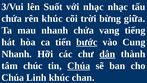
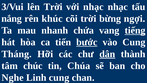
lên Suốt: Suốt -> Trời (53, 7)
chứa: chứa -> nắng (12, 19)
giữa: giữa -> ngợi (135, 19)
tiếng underline: none -> present (135, 30)
Nhanh: Nhanh -> Tháng (17, 54)
Chúa underline: present -> none (79, 66)
Chúa: Chúa -> Nghe (13, 77)
Linh khúc: khúc -> cung (59, 77)
